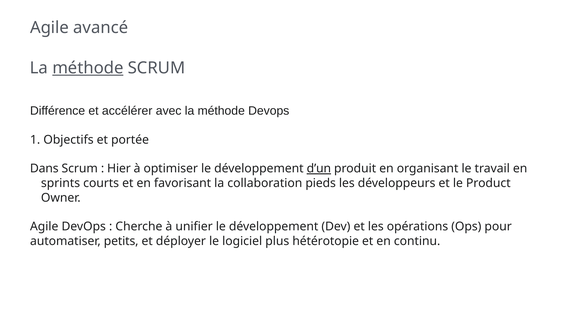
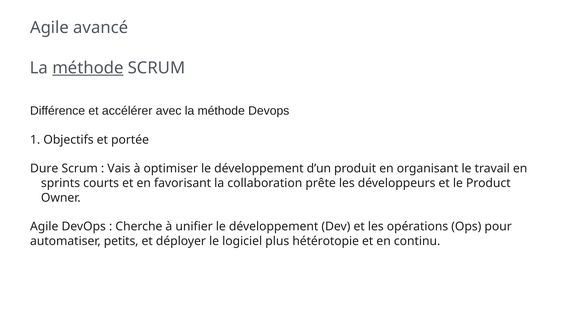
Dans: Dans -> Dure (44, 169)
Hier: Hier -> Vais (119, 169)
d’un underline: present -> none (319, 169)
pieds: pieds -> prête (321, 183)
